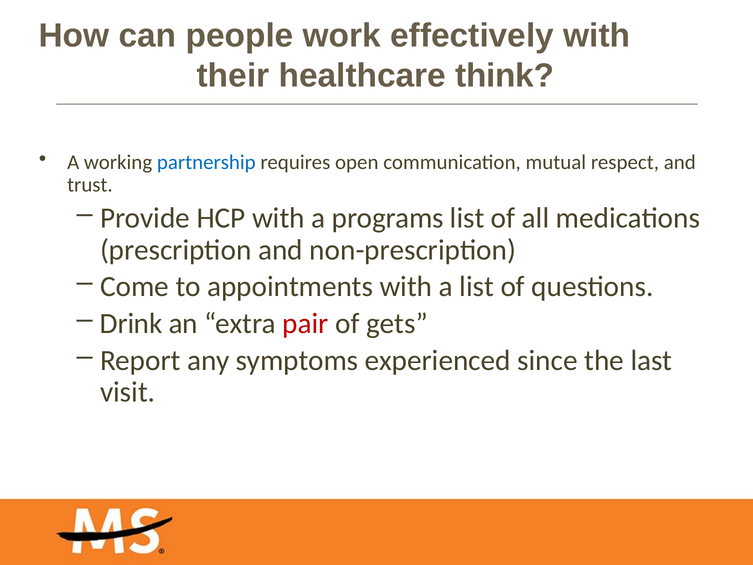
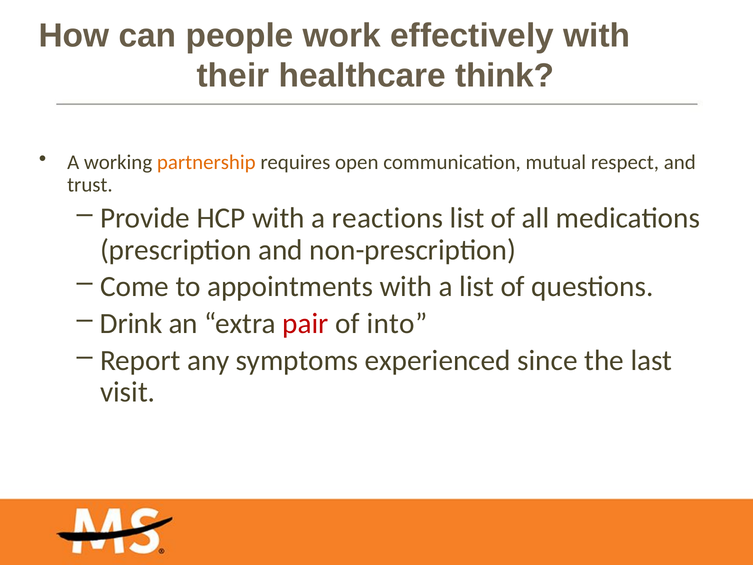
partnership colour: blue -> orange (206, 162)
programs: programs -> reactions (388, 218)
gets: gets -> into (397, 324)
